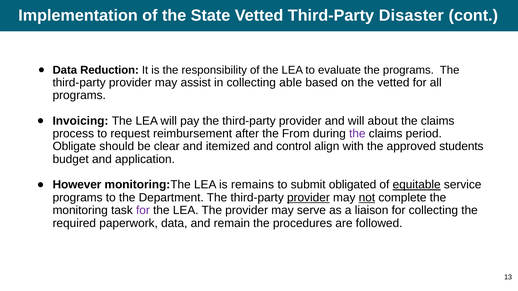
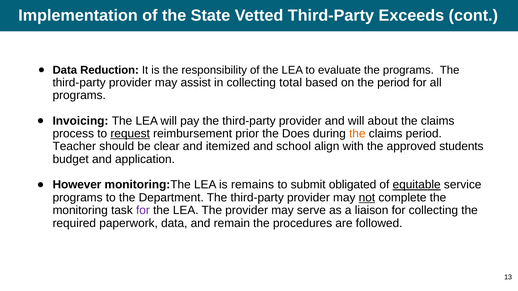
Disaster: Disaster -> Exceeds (411, 16)
able: able -> total (291, 83)
the vetted: vetted -> period (393, 83)
request underline: none -> present (130, 134)
after: after -> prior (247, 134)
From: From -> Does (296, 134)
the colour: purple -> orange (357, 134)
Obligate: Obligate -> Teacher (74, 147)
control: control -> school (294, 147)
provider underline: present -> none (308, 198)
